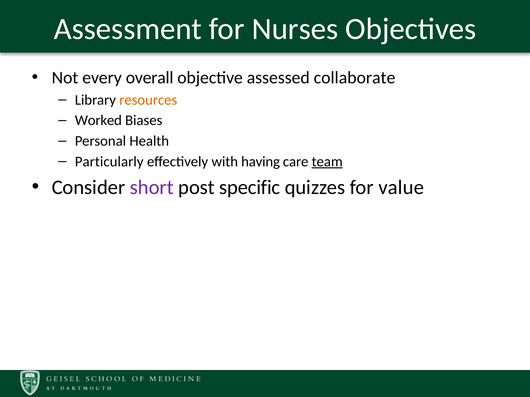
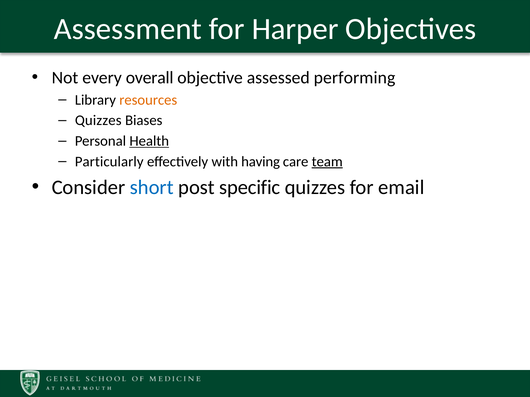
Nurses: Nurses -> Harper (295, 29)
collaborate: collaborate -> performing (355, 78)
Worked: Worked -> Quizzes (98, 121)
Health underline: none -> present (149, 141)
short colour: purple -> blue (152, 188)
value: value -> email (401, 188)
